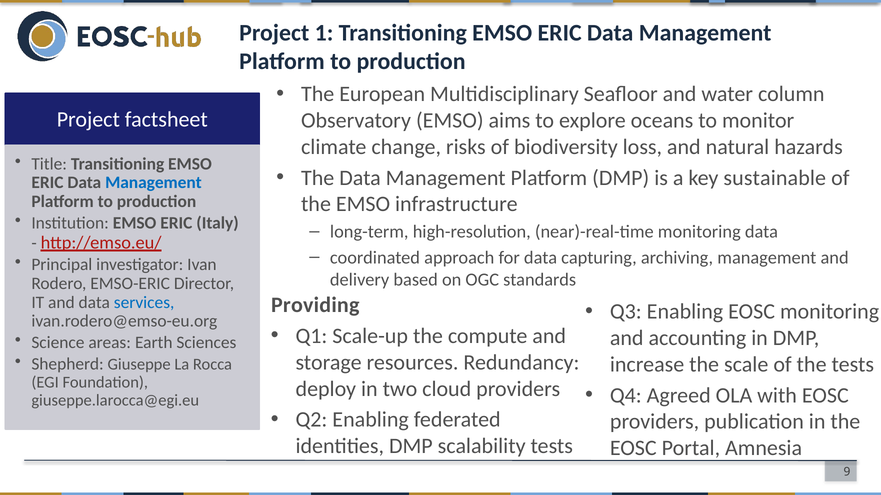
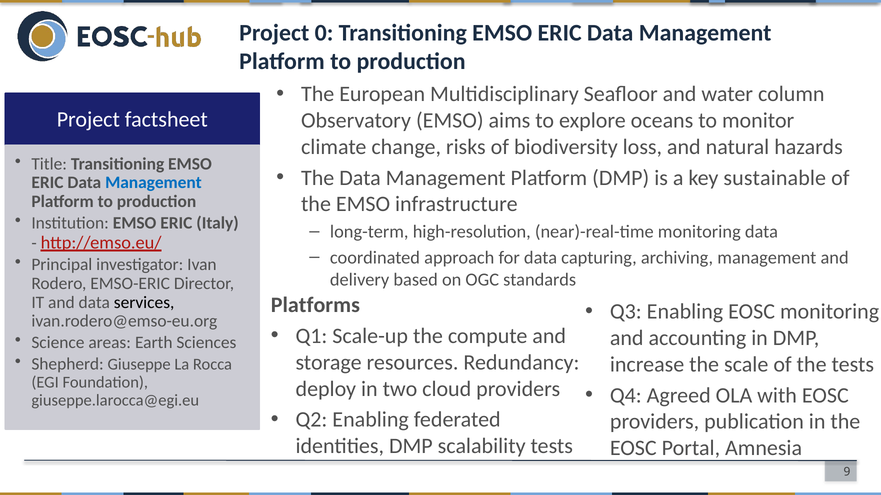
1: 1 -> 0 (324, 33)
services colour: blue -> black (144, 303)
Providing: Providing -> Platforms (315, 305)
